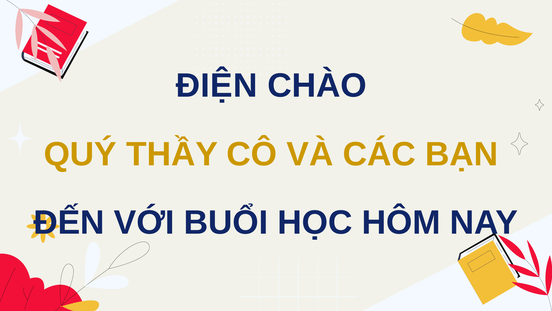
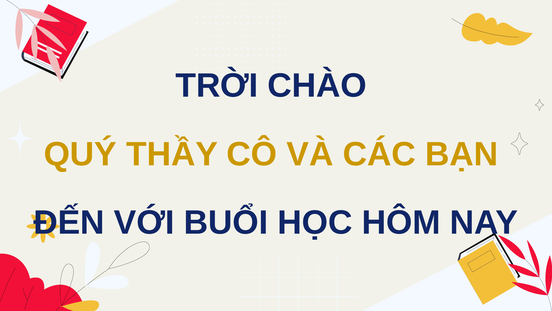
ĐIỆN: ĐIỆN -> TRỜI (217, 86)
